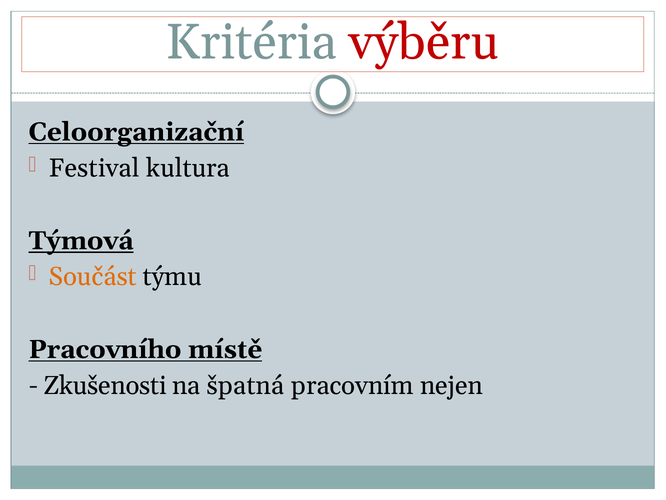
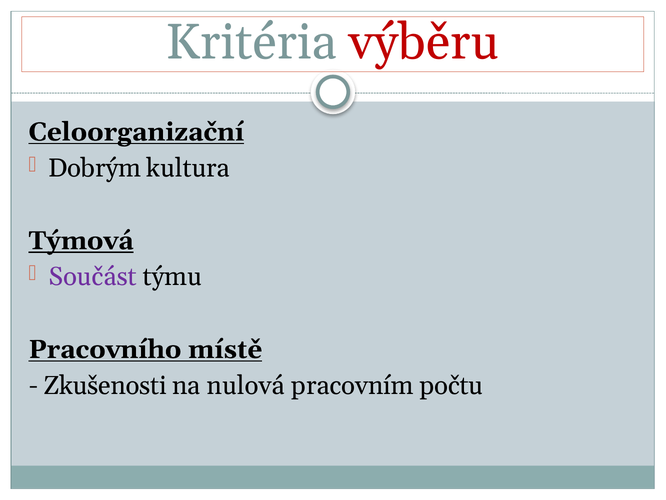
Festival: Festival -> Dobrým (94, 168)
Součást colour: orange -> purple (93, 277)
špatná: špatná -> nulová (246, 385)
nejen: nejen -> počtu (452, 385)
